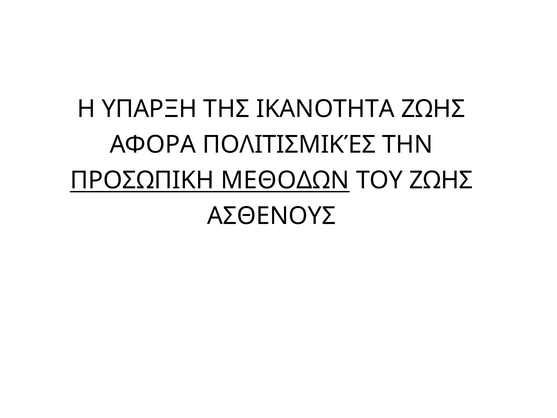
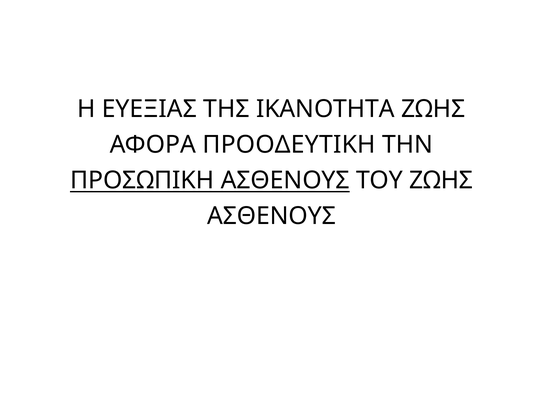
ΥΠΑΡΞΗ: ΥΠΑΡΞΗ -> ΕΥΕΞΙΑΣ (149, 109)
ΠΟΛΙΤΙΣΜΙΚΈΣ: ΠΟΛΙΤΙΣΜΙΚΈΣ -> ΠΡΟΟΔΕΥΤΙΚΗ (289, 145)
ΠΡΟΣΩΠΙΚΗ ΜΕΘΟΔΩΝ: ΜΕΘΟΔΩΝ -> ΑΣΘΕΝΟΥΣ (285, 180)
